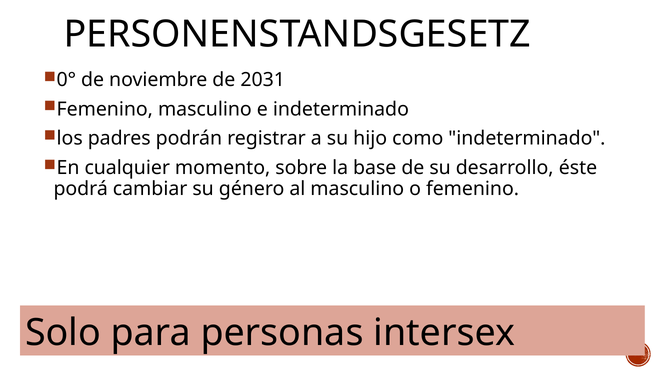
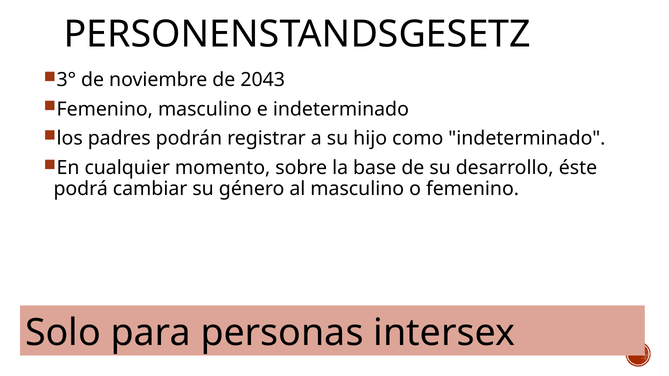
0°: 0° -> 3° (66, 80)
2031: 2031 -> 2043 (263, 80)
